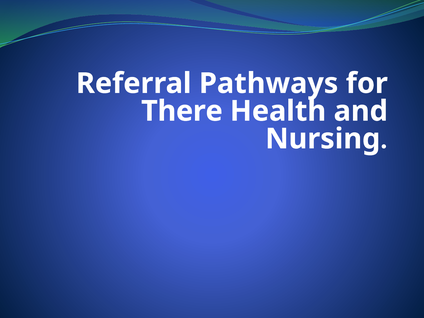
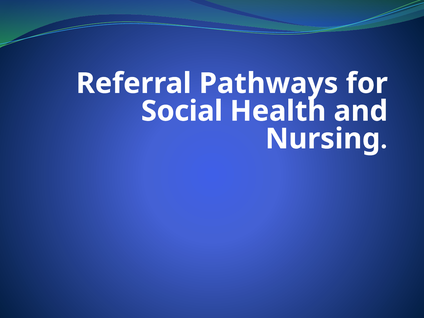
There: There -> Social (182, 111)
